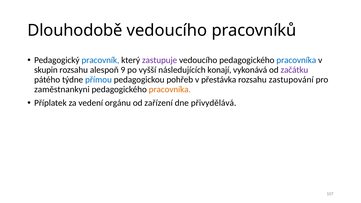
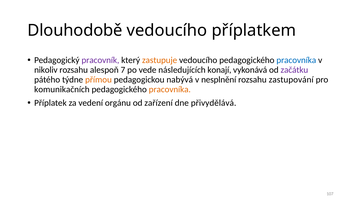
pracovníků: pracovníků -> příplatkem (254, 30)
pracovník colour: blue -> purple (100, 60)
zastupuje colour: purple -> orange (160, 60)
skupin: skupin -> nikoliv (46, 70)
9: 9 -> 7 (123, 70)
vyšší: vyšší -> vede (148, 70)
přímou colour: blue -> orange (98, 80)
pohřeb: pohřeb -> nabývá (180, 80)
přestávka: přestávka -> nesplnění (219, 80)
zaměstnankyni: zaměstnankyni -> komunikačních (62, 89)
